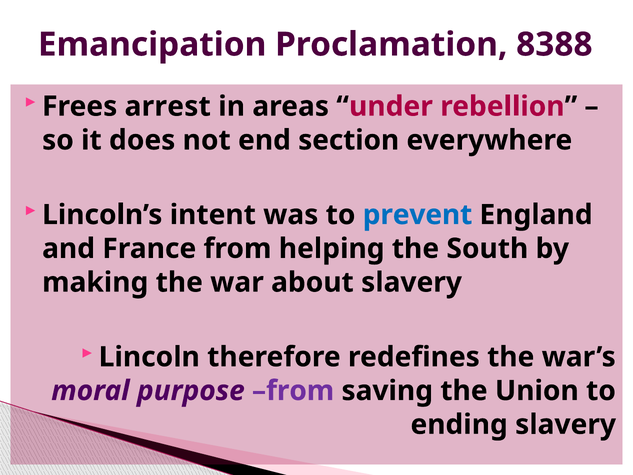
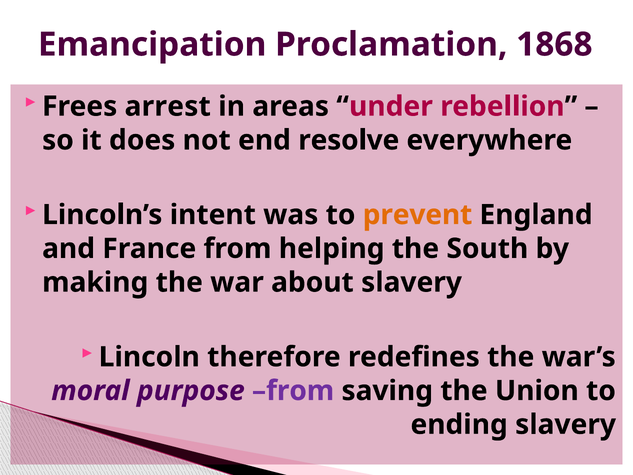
8388: 8388 -> 1868 (554, 45)
section: section -> resolve (349, 140)
prevent colour: blue -> orange (417, 215)
